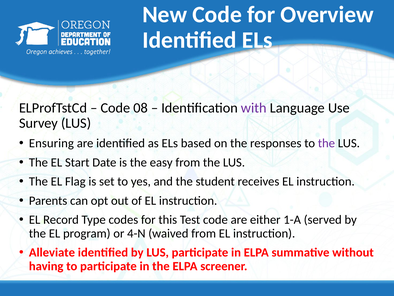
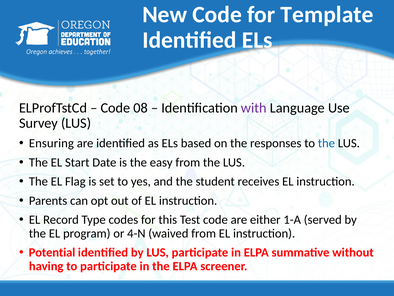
Overview: Overview -> Template (327, 15)
the colour: purple -> blue (326, 143)
Alleviate: Alleviate -> Potential (52, 252)
